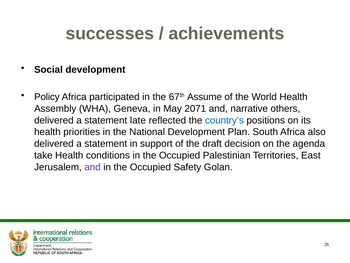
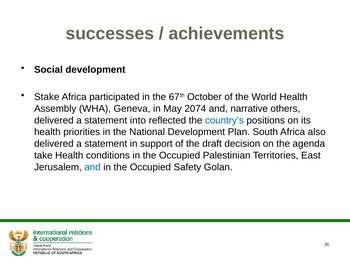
Policy: Policy -> Stake (47, 97)
Assume: Assume -> October (204, 97)
2071: 2071 -> 2074 (195, 108)
late: late -> into (138, 120)
and colour: purple -> blue (93, 167)
